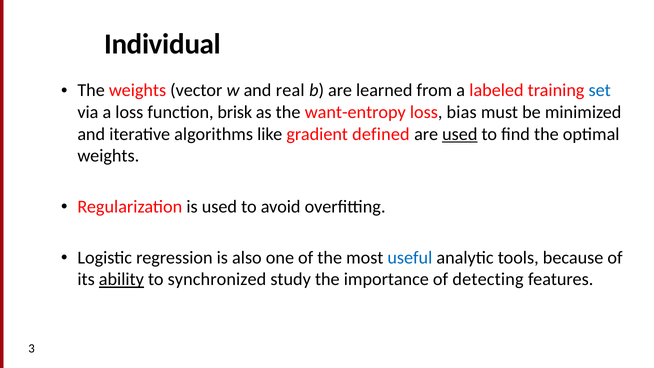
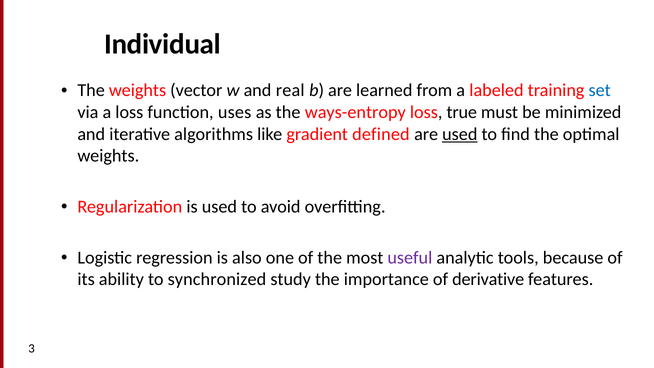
brisk: brisk -> uses (235, 112)
want-entropy: want-entropy -> ways-entropy (355, 112)
bias: bias -> true (462, 112)
useful colour: blue -> purple (410, 258)
ability underline: present -> none (121, 279)
detecting: detecting -> derivative (488, 279)
